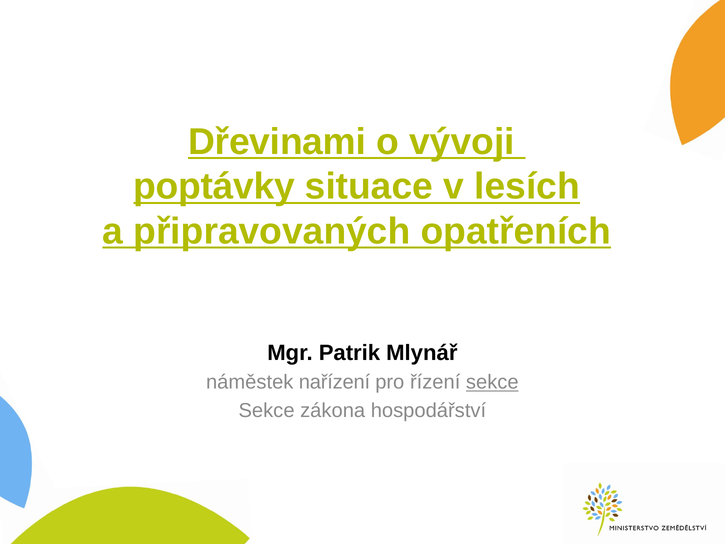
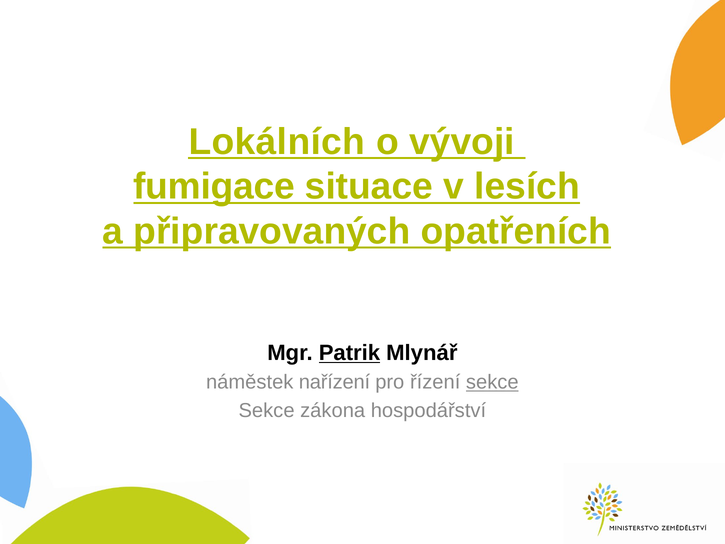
Dřevinami: Dřevinami -> Lokálních (277, 142)
poptávky: poptávky -> fumigace (214, 186)
Patrik underline: none -> present (349, 353)
